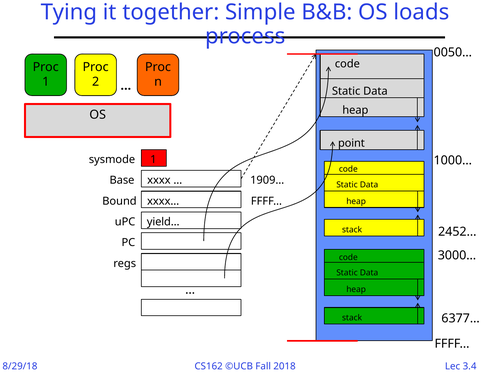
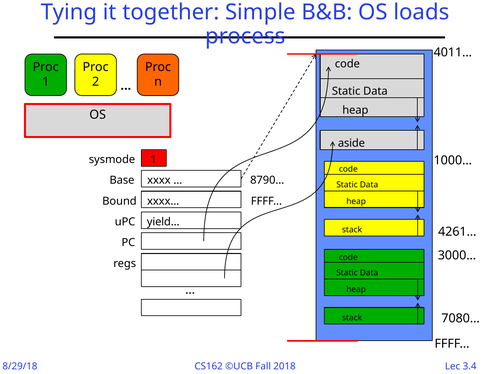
0050…: 0050… -> 4011… (453, 52)
point: point -> aside (351, 143)
1909…: 1909… -> 8790… (267, 180)
2452…: 2452… -> 4261… (457, 232)
6377…: 6377… -> 7080… (461, 319)
